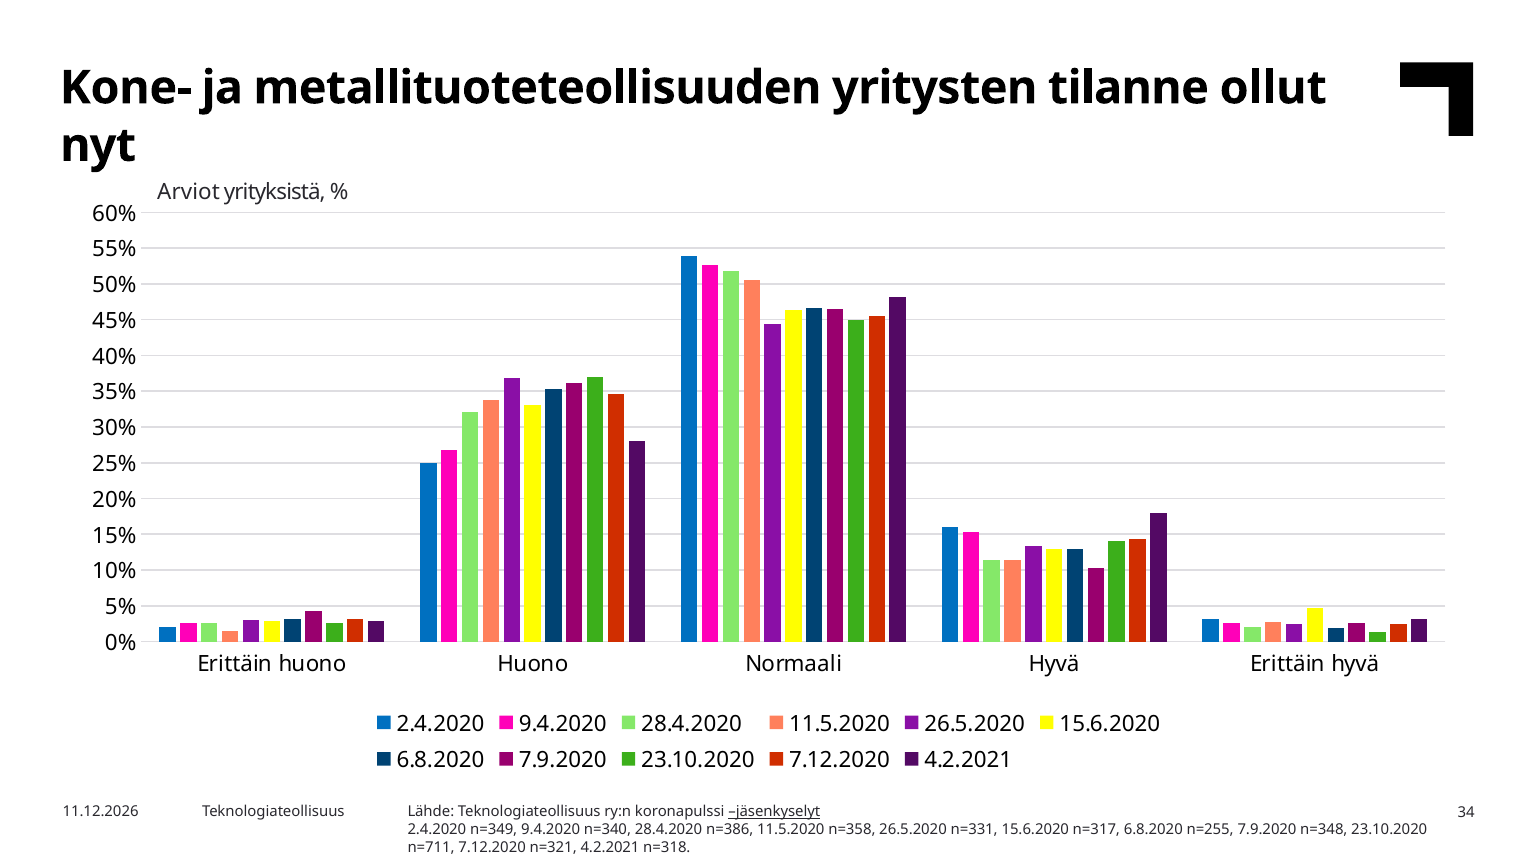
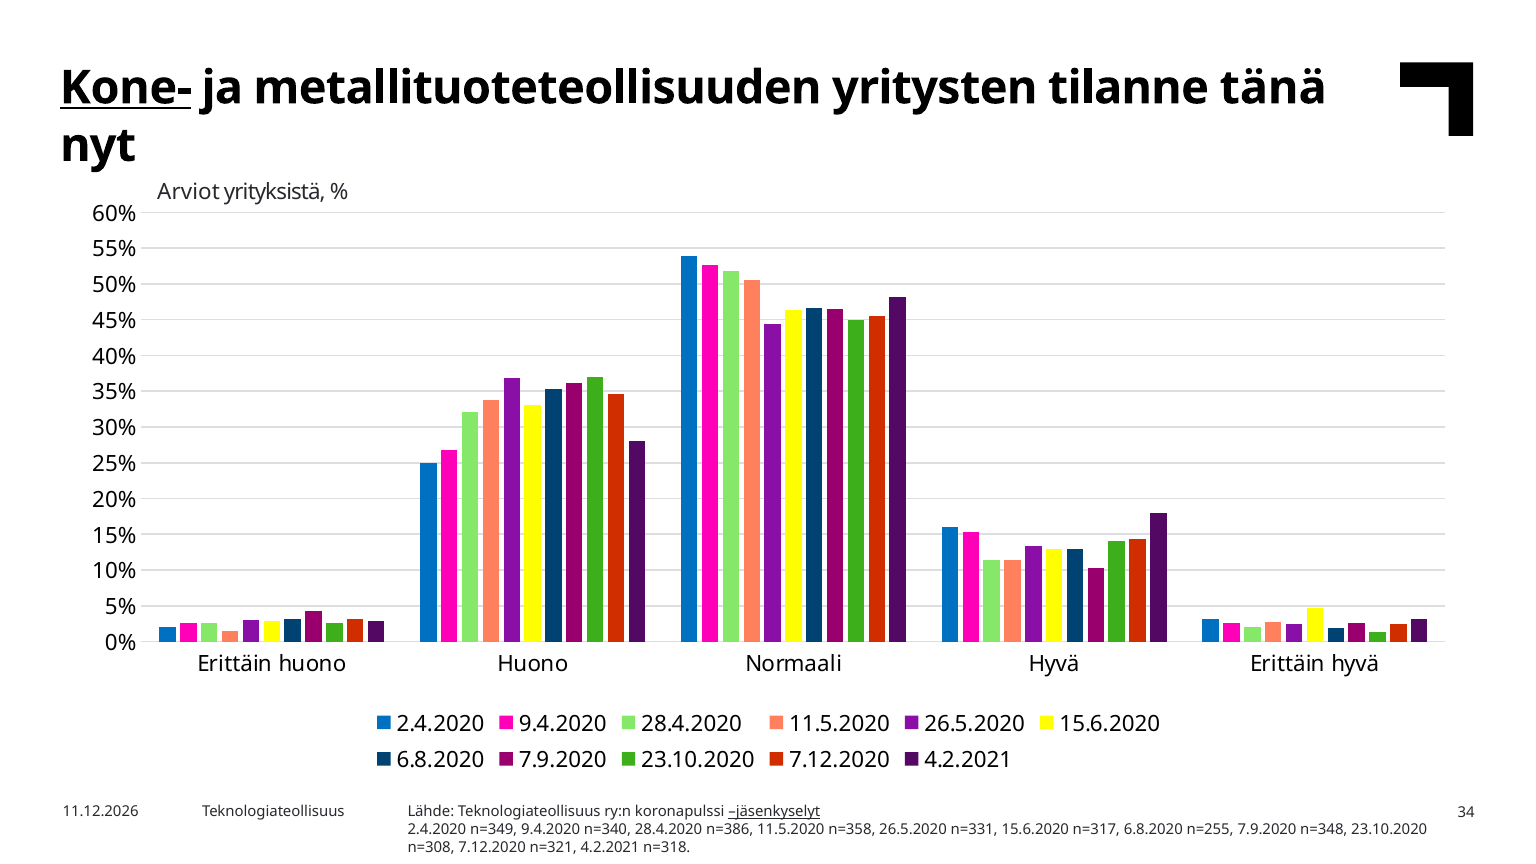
Kone- underline: none -> present (126, 88)
ollut: ollut -> tänä (1273, 88)
n=711: n=711 -> n=308 (431, 848)
